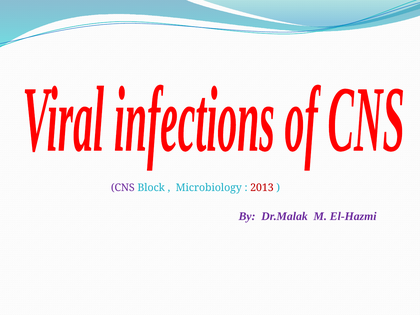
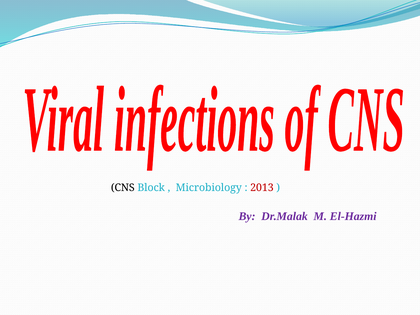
CNS colour: purple -> black (123, 188)
